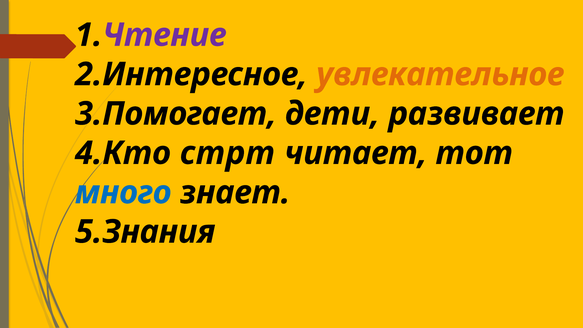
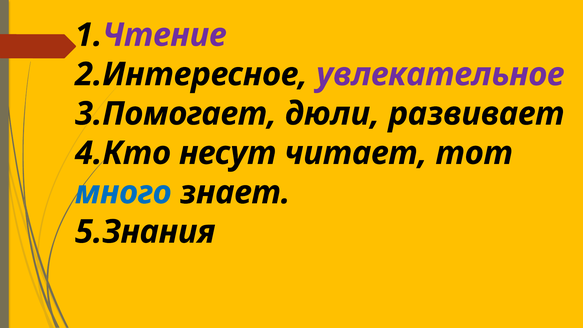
увлекательное colour: orange -> purple (440, 74)
дети: дети -> дюли (332, 114)
стрт: стрт -> несут (228, 153)
